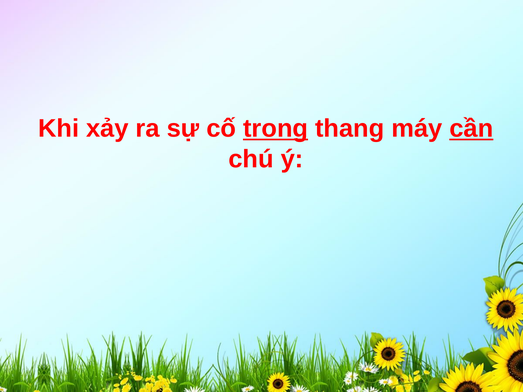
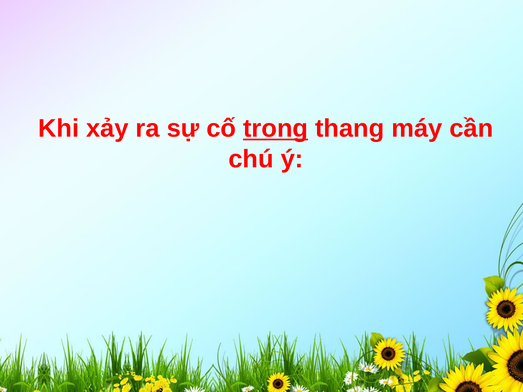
cần underline: present -> none (471, 129)
